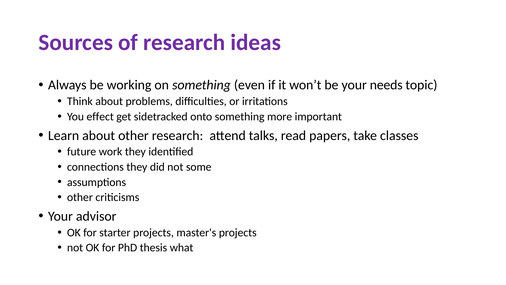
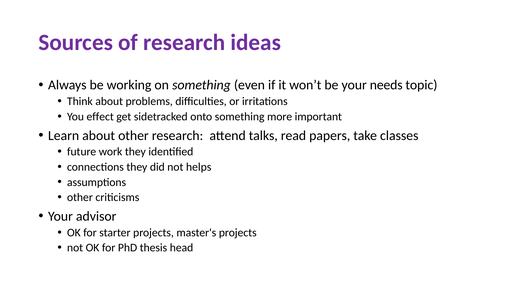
some: some -> helps (199, 167)
what: what -> head (181, 247)
